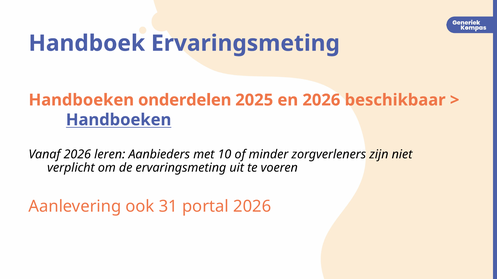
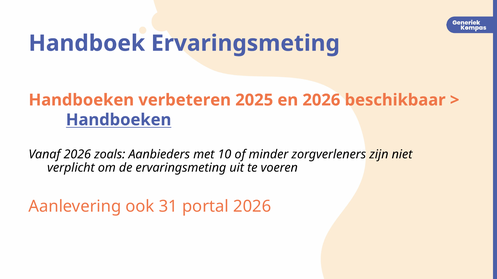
onderdelen: onderdelen -> verbeteren (185, 100)
leren: leren -> zoals (110, 155)
